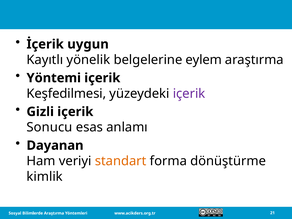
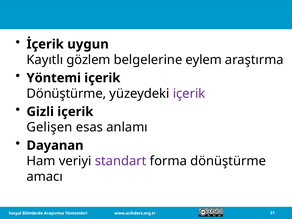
yönelik: yönelik -> gözlem (88, 60)
Keşfedilmesi: Keşfedilmesi -> Dönüştürme (66, 94)
Sonucu: Sonucu -> Gelişen (49, 127)
standart colour: orange -> purple (121, 161)
kimlik: kimlik -> amacı (45, 177)
